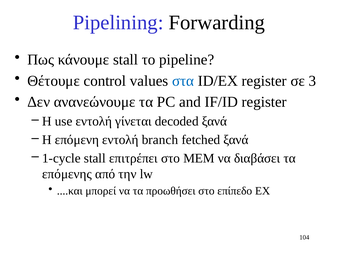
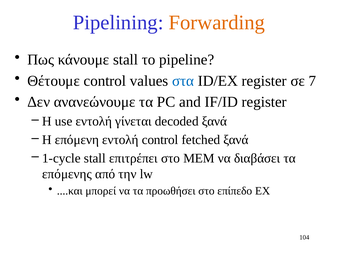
Forwarding colour: black -> orange (217, 23)
3: 3 -> 7 (312, 81)
εντολή branch: branch -> control (160, 140)
